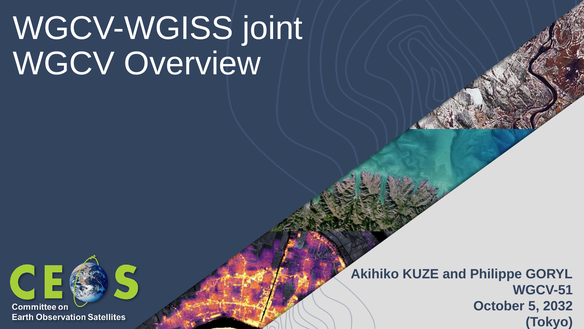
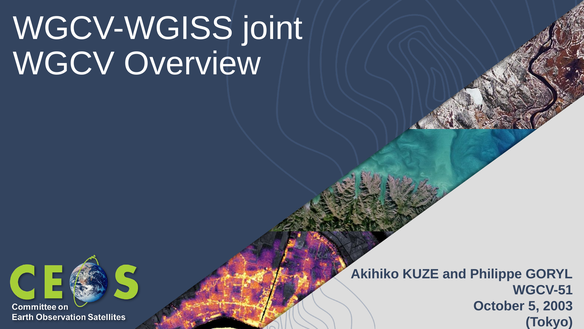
2032: 2032 -> 2003 (558, 306)
